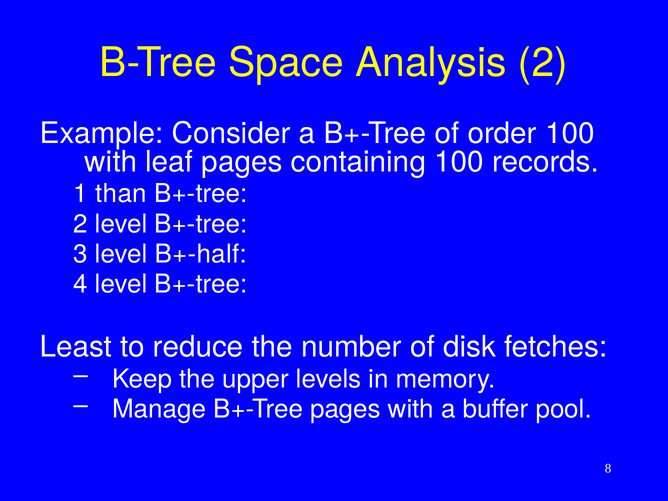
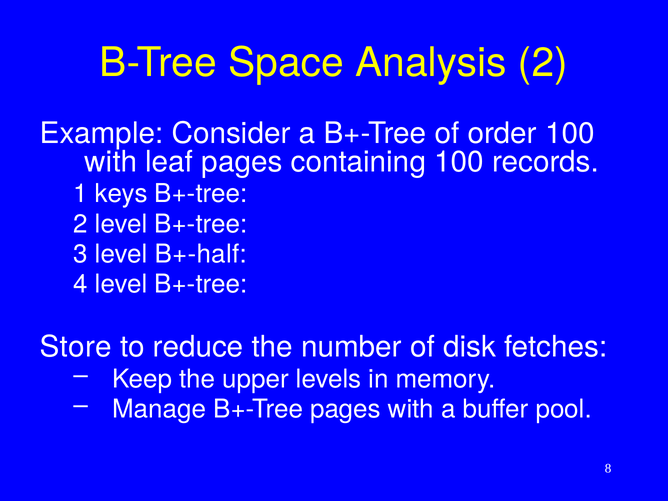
than: than -> keys (121, 194)
Least: Least -> Store (76, 347)
